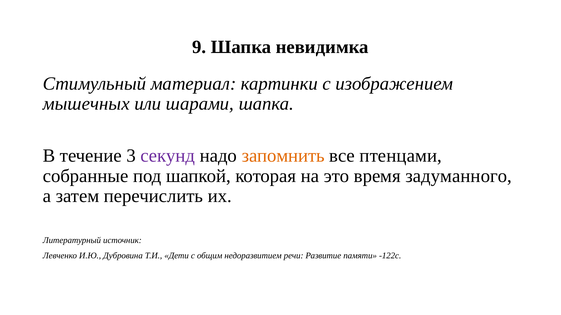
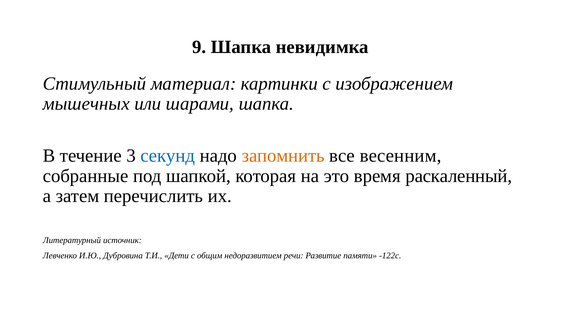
секунд colour: purple -> blue (168, 156)
птенцами: птенцами -> весенним (401, 156)
задуманного: задуманного -> раскаленный (459, 176)
